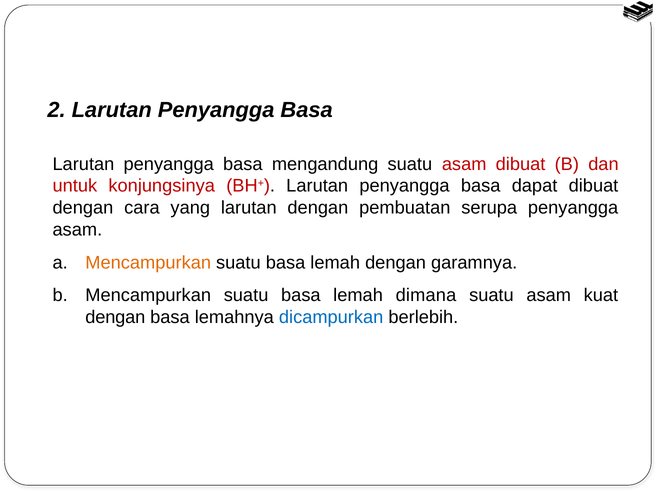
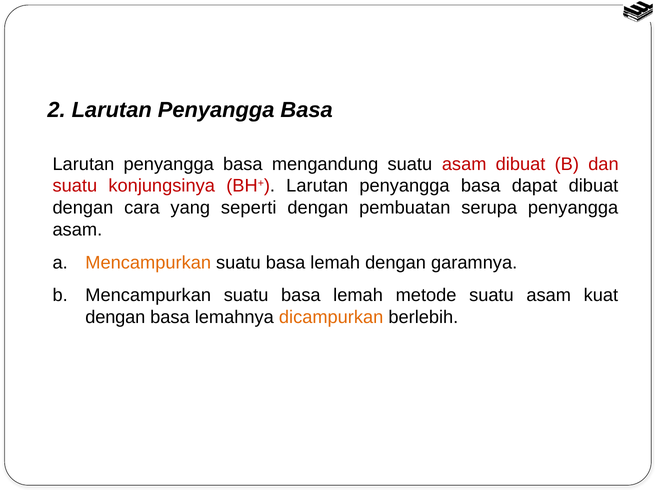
untuk: untuk -> suatu (75, 186)
yang larutan: larutan -> seperti (249, 208)
dimana: dimana -> metode (426, 295)
dicampurkan colour: blue -> orange (331, 317)
